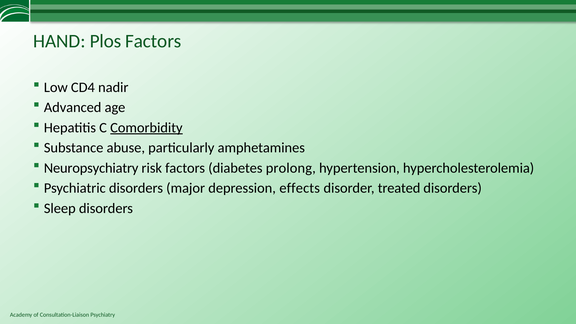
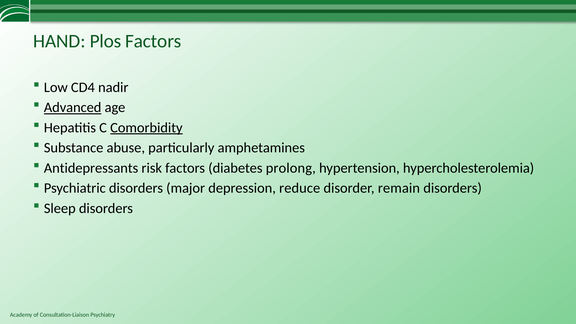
Advanced underline: none -> present (73, 108)
Neuropsychiatry: Neuropsychiatry -> Antidepressants (91, 168)
effects: effects -> reduce (300, 188)
treated: treated -> remain (399, 188)
